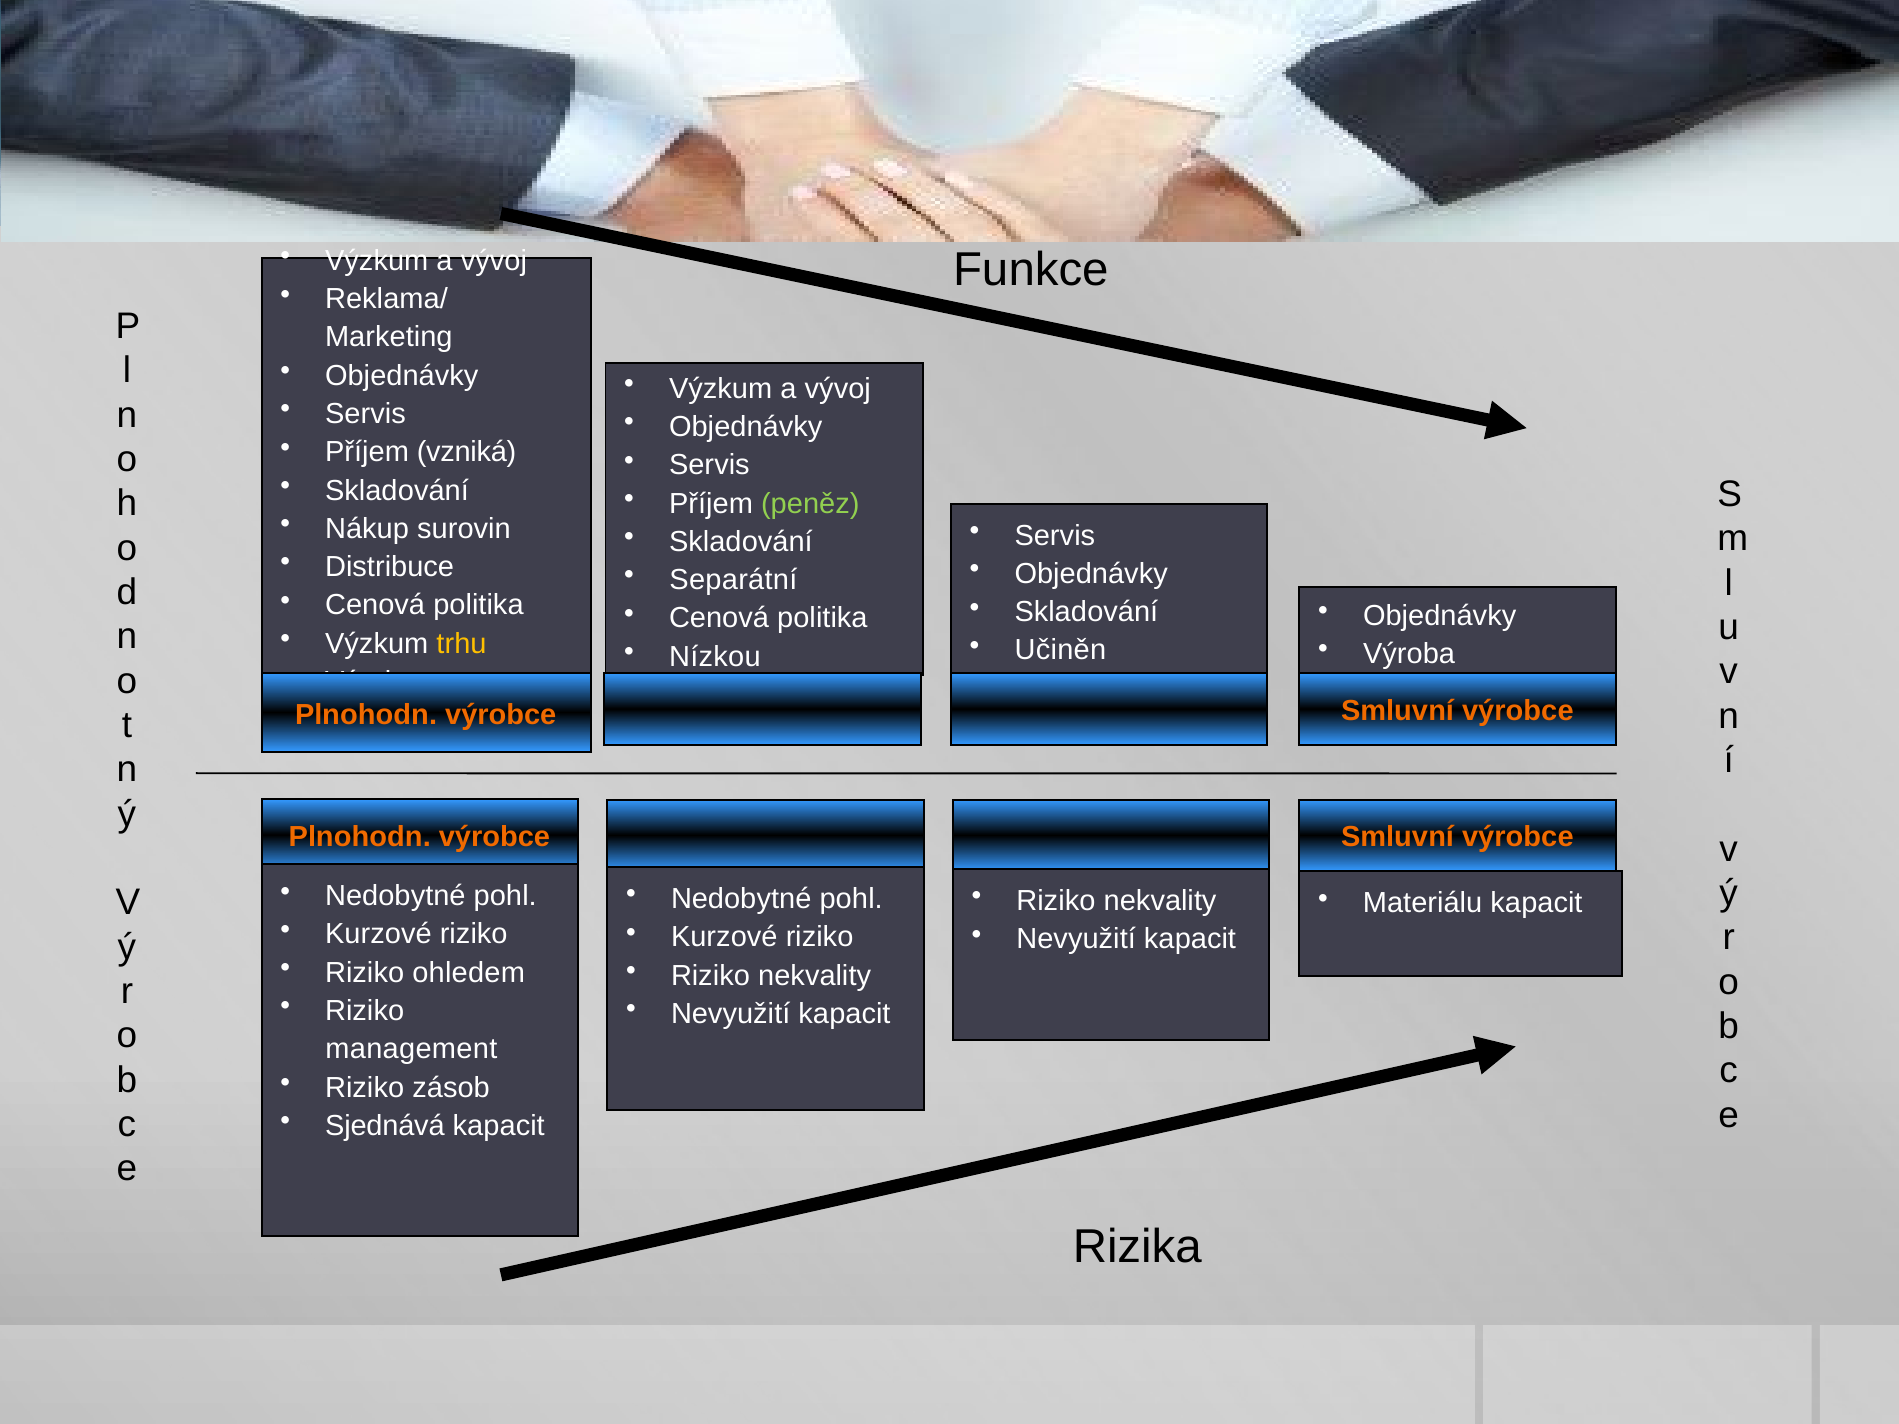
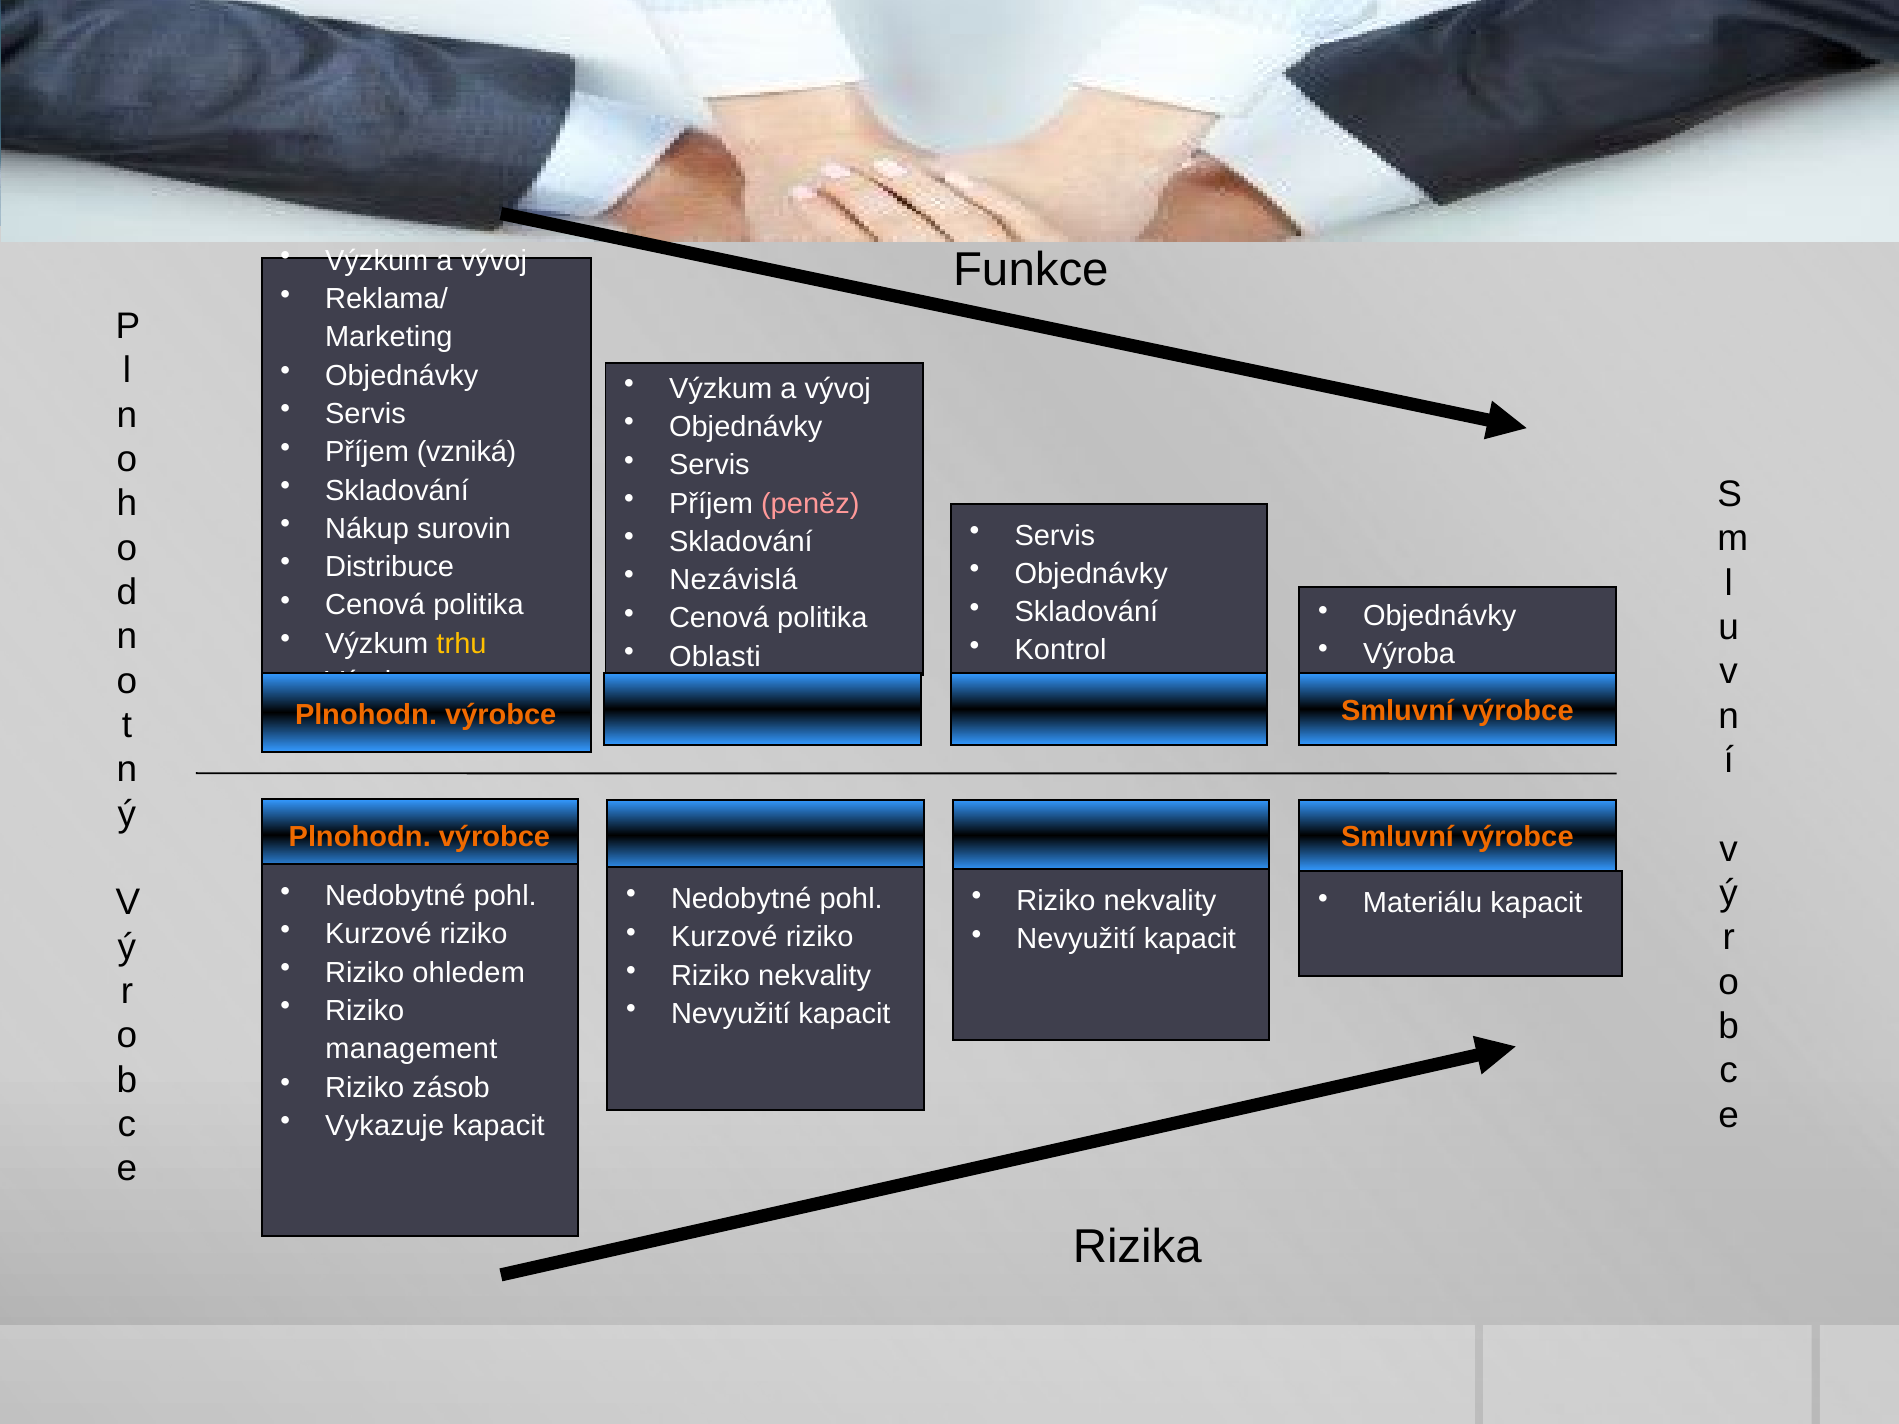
peněz colour: light green -> pink (810, 504)
Separátní: Separátní -> Nezávislá (733, 580)
Učiněn: Učiněn -> Kontrol (1061, 651)
Nízkou: Nízkou -> Oblasti (715, 657)
Sjednává: Sjednává -> Vykazuje (385, 1126)
